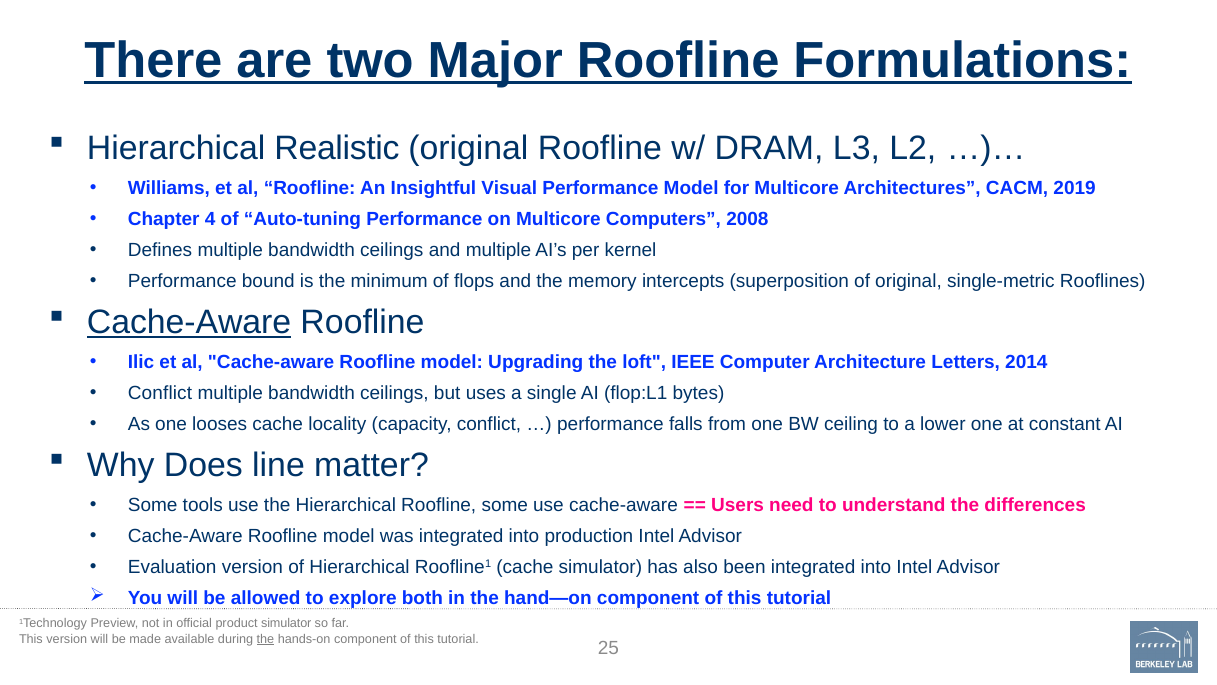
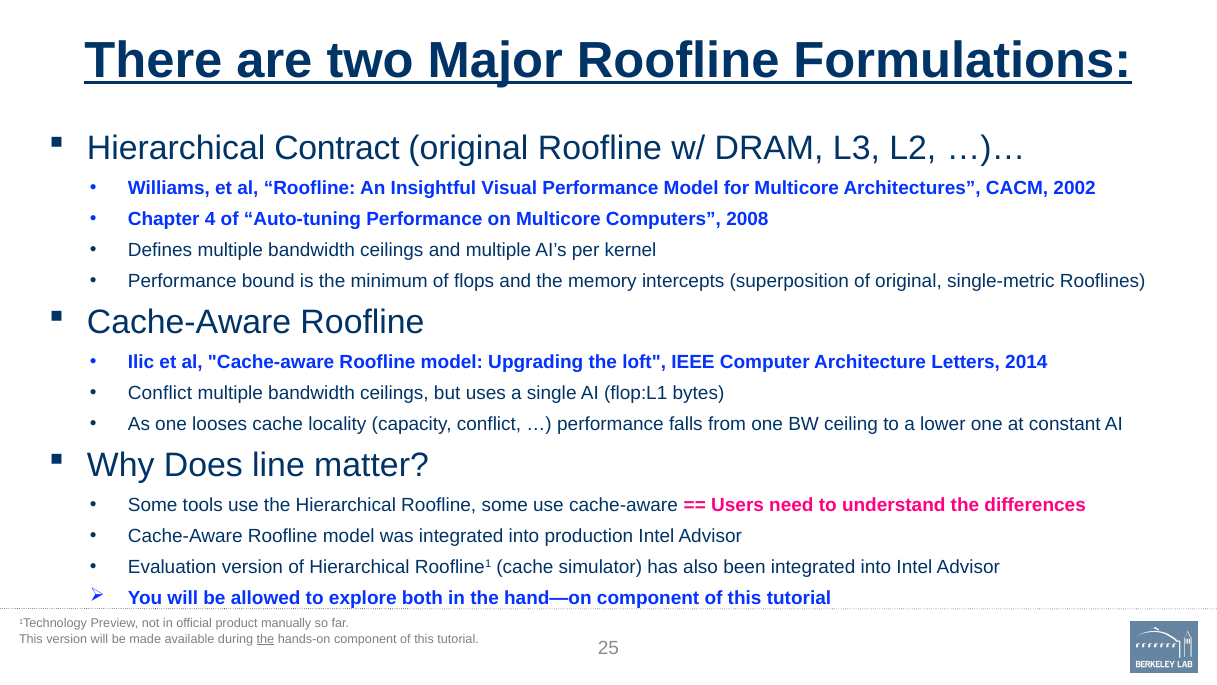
Realistic: Realistic -> Contract (337, 149)
2019: 2019 -> 2002 (1075, 188)
Cache-Aware underline: present -> none (189, 323)
product simulator: simulator -> manually (286, 623)
